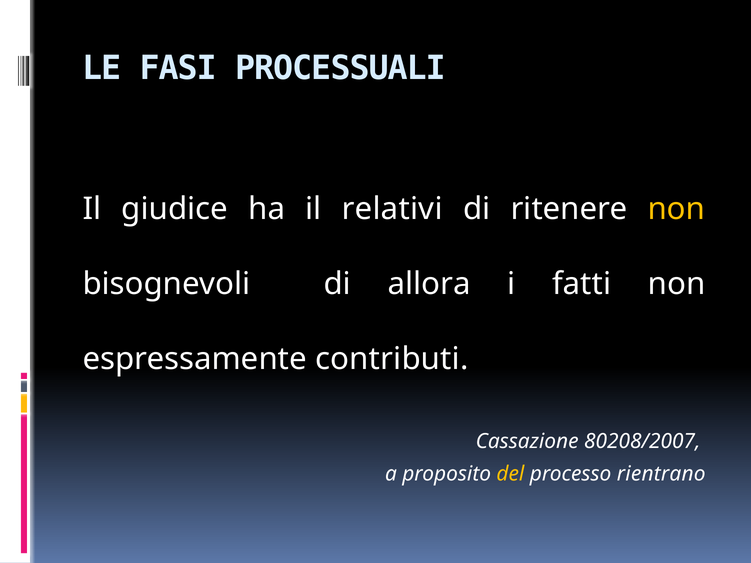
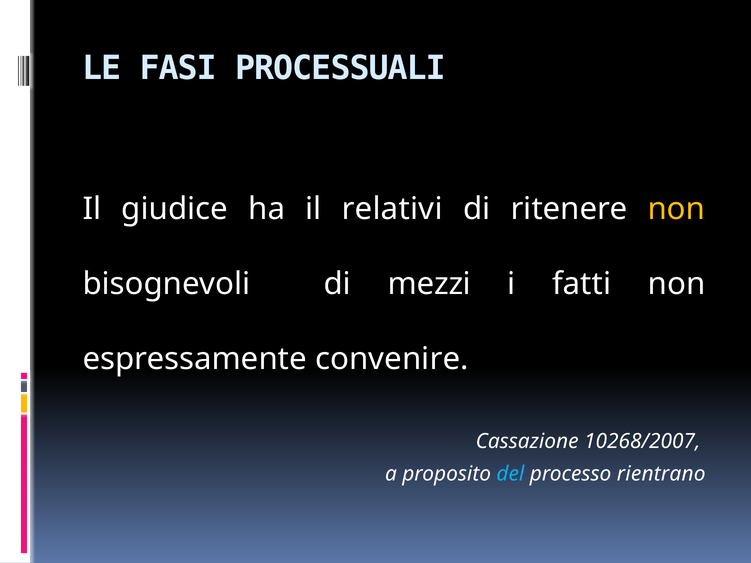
allora: allora -> mezzi (429, 284)
contributi: contributi -> convenire (392, 359)
80208/2007: 80208/2007 -> 10268/2007 (642, 442)
del colour: yellow -> light blue (510, 474)
